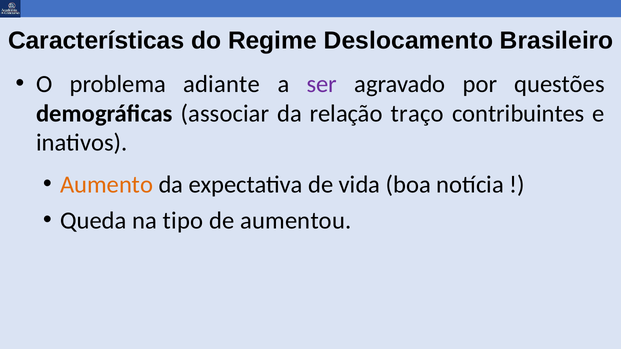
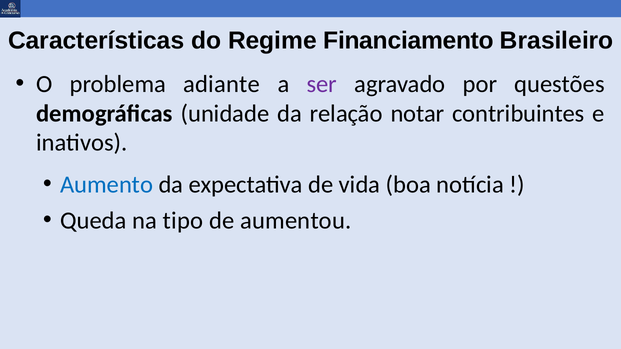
Deslocamento: Deslocamento -> Financiamento (409, 41)
associar: associar -> unidade (225, 114)
traço: traço -> notar (418, 114)
Aumento colour: orange -> blue (107, 185)
